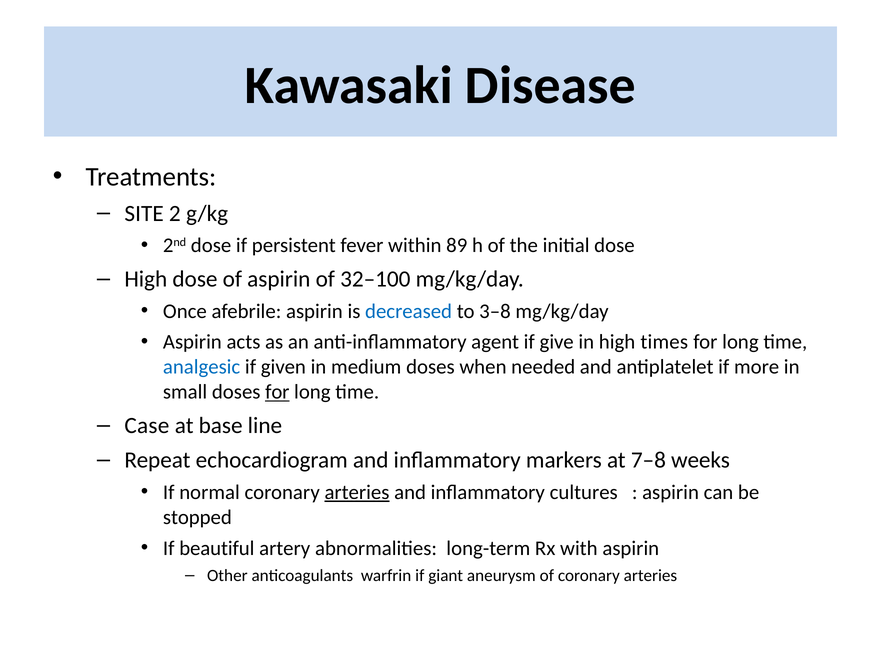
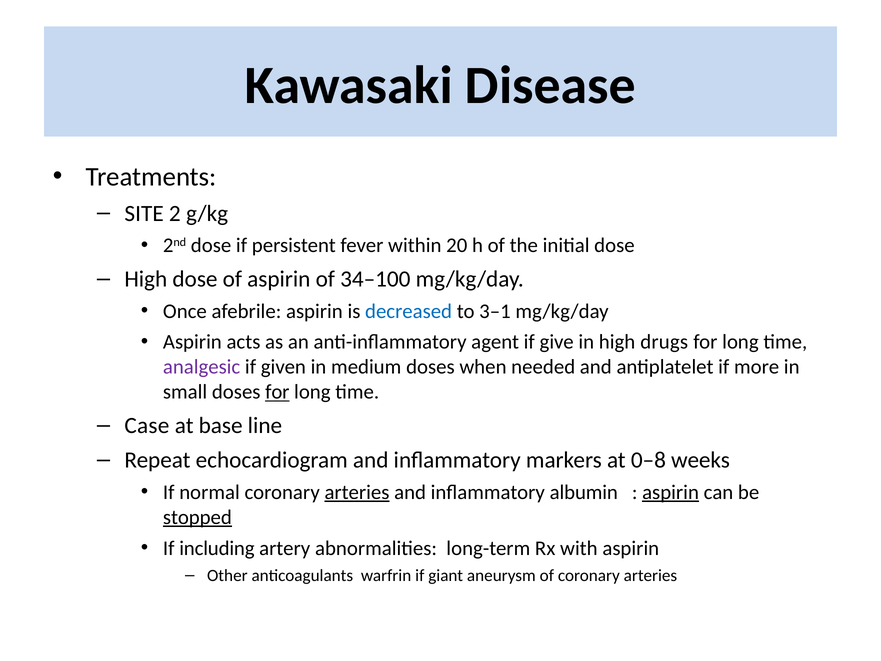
89: 89 -> 20 (457, 245)
32–100: 32–100 -> 34–100 (375, 279)
3–8: 3–8 -> 3–1 (495, 311)
times: times -> drugs (664, 342)
analgesic colour: blue -> purple (202, 367)
7–8: 7–8 -> 0–8 (648, 460)
cultures: cultures -> albumin (584, 492)
aspirin underline: none -> present (671, 492)
stopped underline: none -> present (197, 517)
beautiful: beautiful -> including (217, 548)
